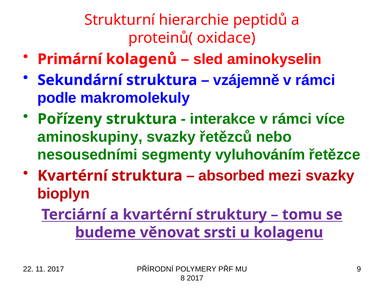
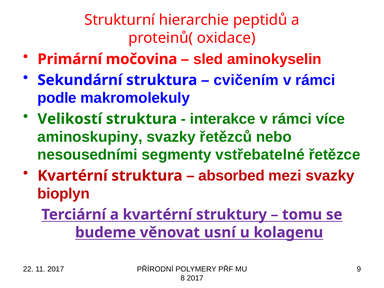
kolagenů: kolagenů -> močovina (142, 59)
vzájemně: vzájemně -> cvičením (246, 80)
Pořízeny: Pořízeny -> Velikostí (70, 119)
vyluhováním: vyluhováním -> vstřebatelné (260, 155)
srsti: srsti -> usní (220, 233)
